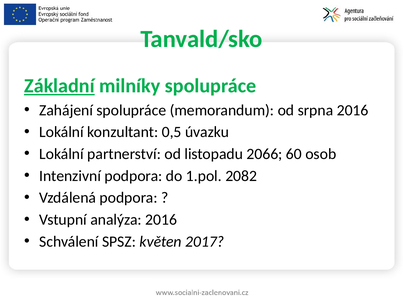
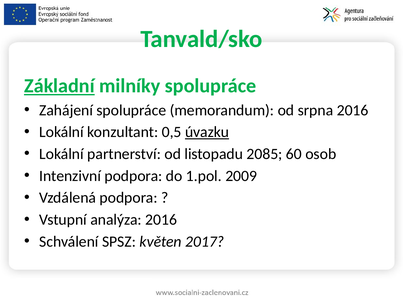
úvazku underline: none -> present (207, 132)
2066: 2066 -> 2085 (265, 154)
2082: 2082 -> 2009 (241, 176)
